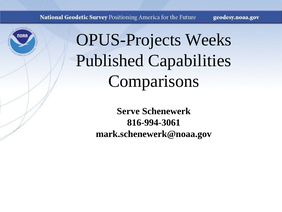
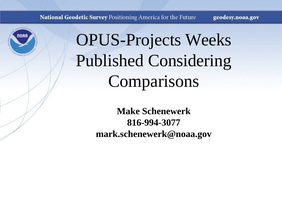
Capabilities: Capabilities -> Considering (190, 60)
Serve: Serve -> Make (128, 111)
816-994-3061: 816-994-3061 -> 816-994-3077 (154, 122)
